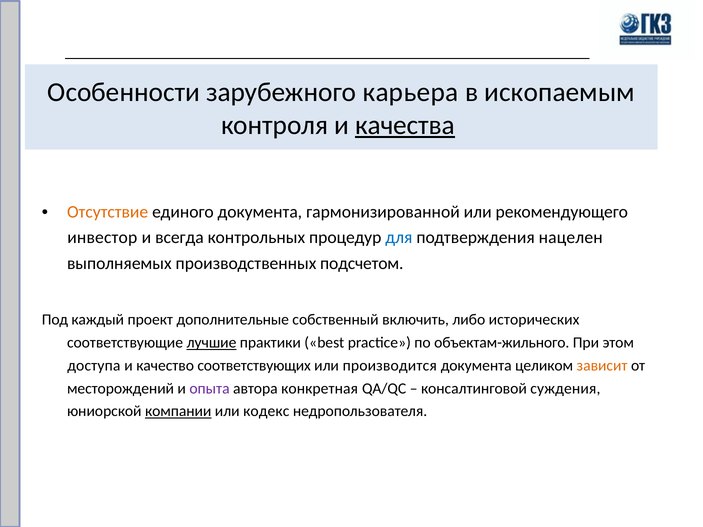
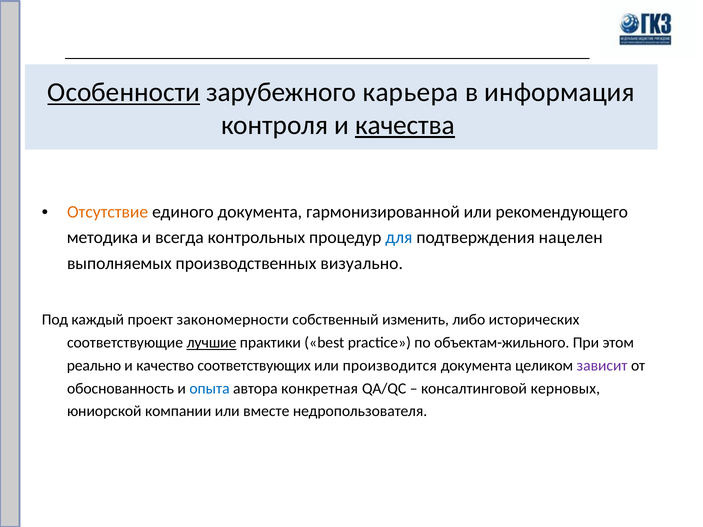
Особенности underline: none -> present (124, 92)
ископаемым: ископаемым -> информация (560, 92)
инвестор: инвестор -> методика (102, 238)
подсчетом: подсчетом -> визуально (362, 263)
дополнительные: дополнительные -> закономерности (233, 320)
включить: включить -> изменить (416, 320)
доступа: доступа -> реально (94, 366)
зависит colour: orange -> purple (602, 366)
месторождений: месторождений -> обоснованность (121, 389)
опыта colour: purple -> blue (210, 389)
суждения: суждения -> керновых (565, 389)
компании underline: present -> none (178, 412)
кодекс: кодекс -> вместе (266, 412)
